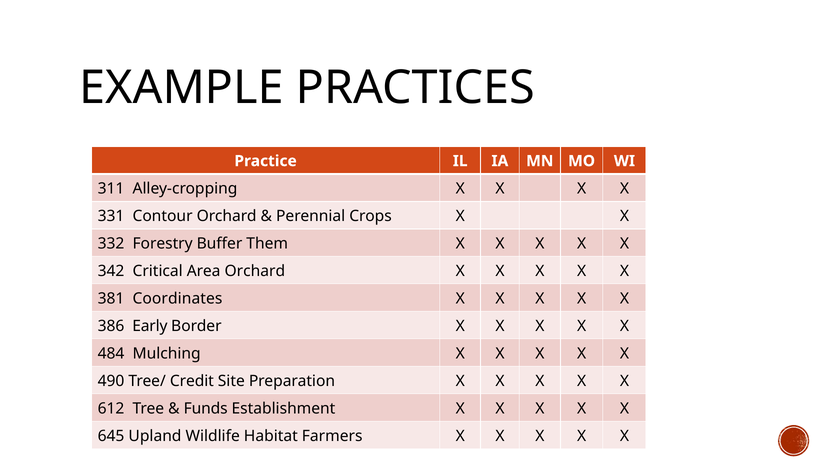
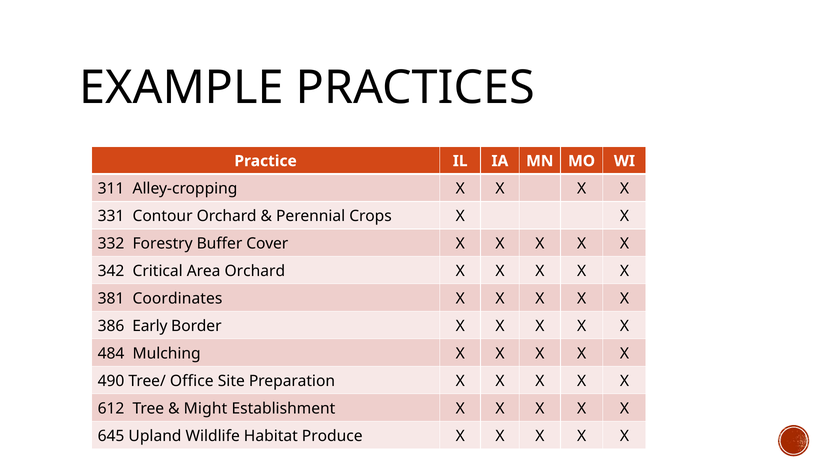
Them: Them -> Cover (267, 243)
Credit: Credit -> Office (192, 381)
Funds: Funds -> Might (206, 408)
Farmers: Farmers -> Produce (332, 436)
